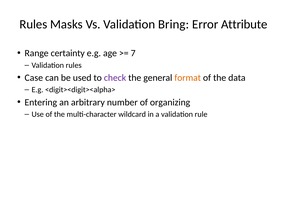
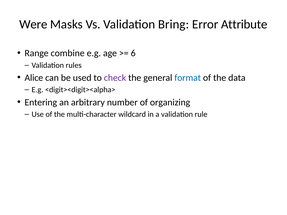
Rules: Rules -> Were (33, 24)
certainty: certainty -> combine (68, 53)
7: 7 -> 6 (133, 53)
Case: Case -> Alice (34, 78)
format colour: orange -> blue (188, 78)
